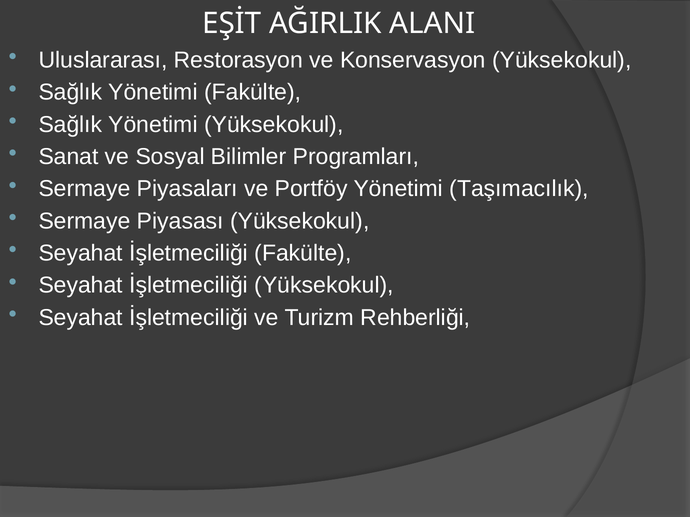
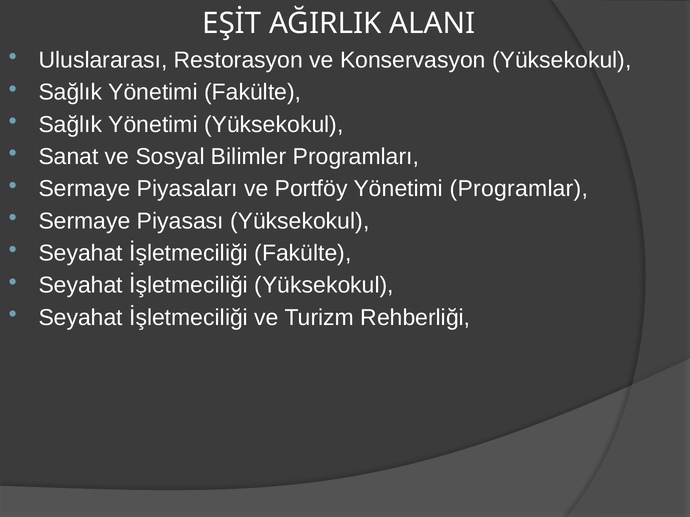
Taşımacılık: Taşımacılık -> Programlar (519, 189)
